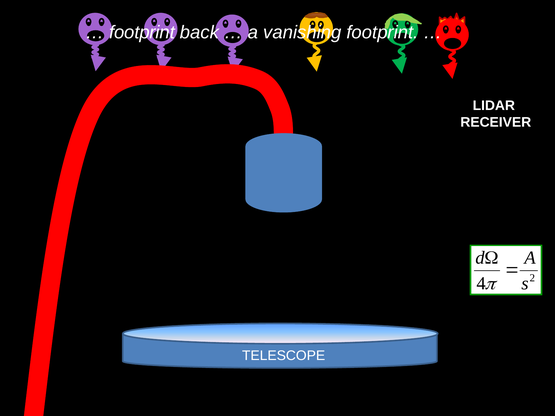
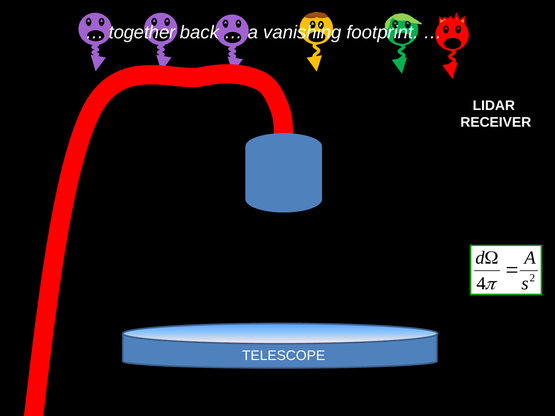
footprint: footprint -> together (142, 32)
